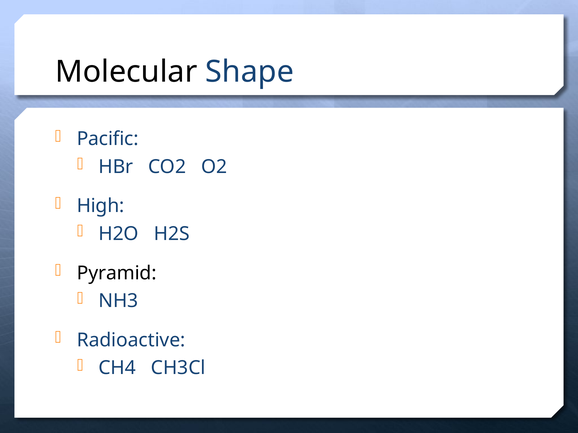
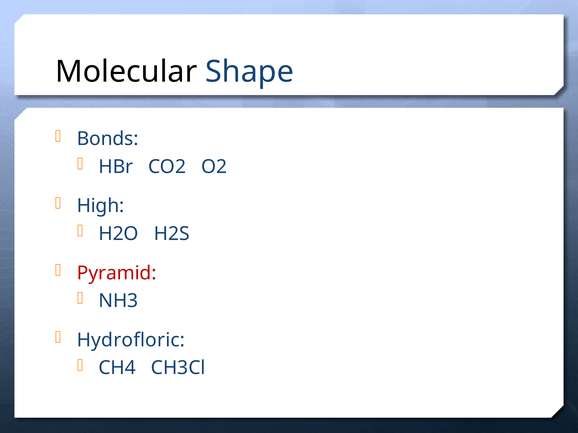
Pacific: Pacific -> Bonds (108, 139)
Pyramid colour: black -> red (117, 273)
Radioactive: Radioactive -> Hydrofloric (131, 340)
